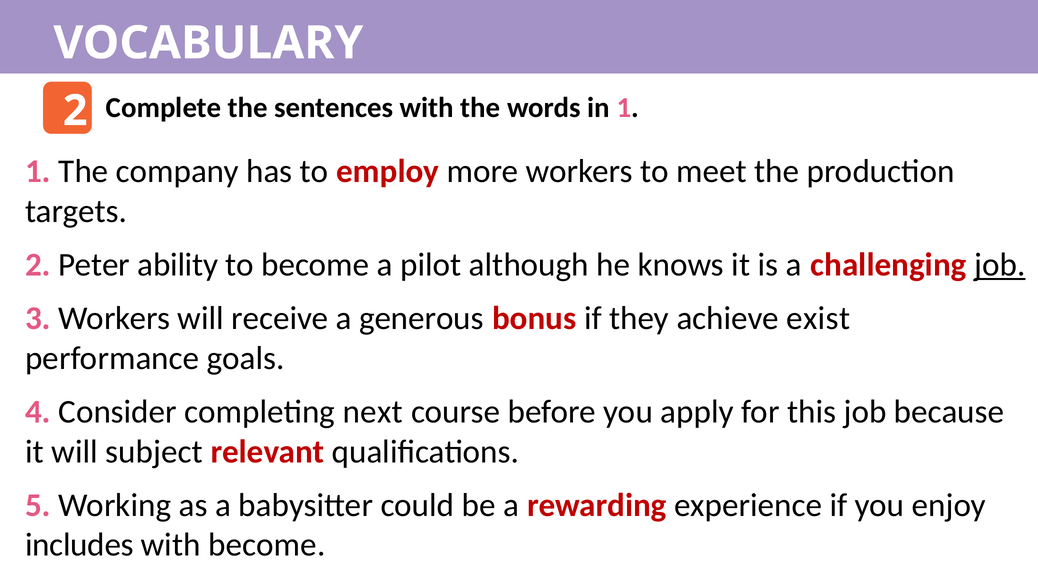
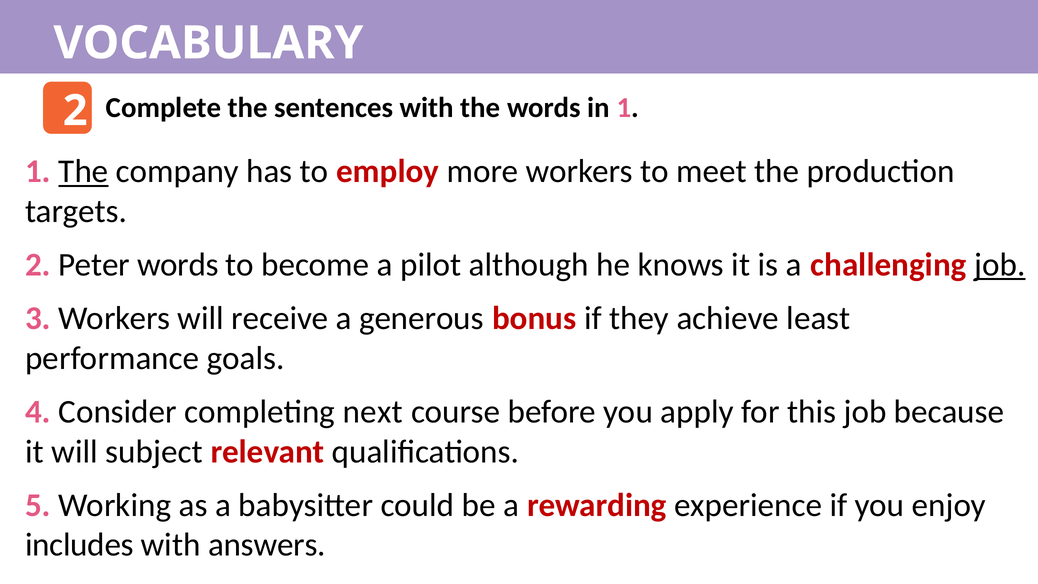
The underline: none -> present (83, 171)
Peter ability: ability -> words (178, 265)
exist: exist -> least (818, 318)
with become: become -> answers (267, 545)
